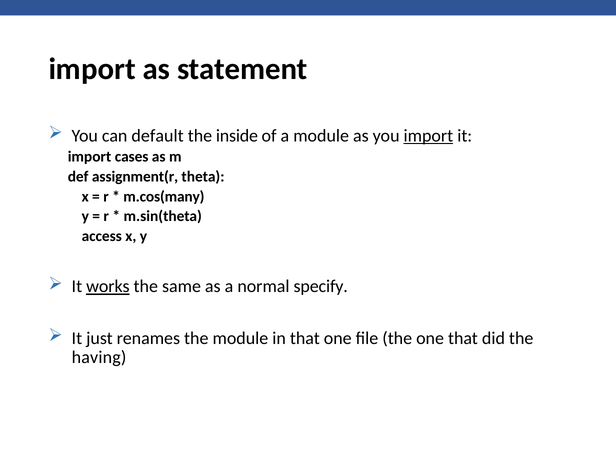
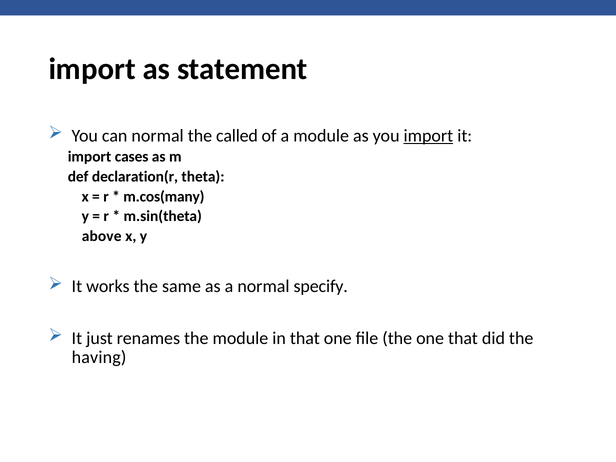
can default: default -> normal (158, 136)
inside: inside -> called (237, 136)
assignment(r: assignment(r -> declaration(r (135, 177)
access: access -> above (102, 236)
works underline: present -> none (108, 287)
